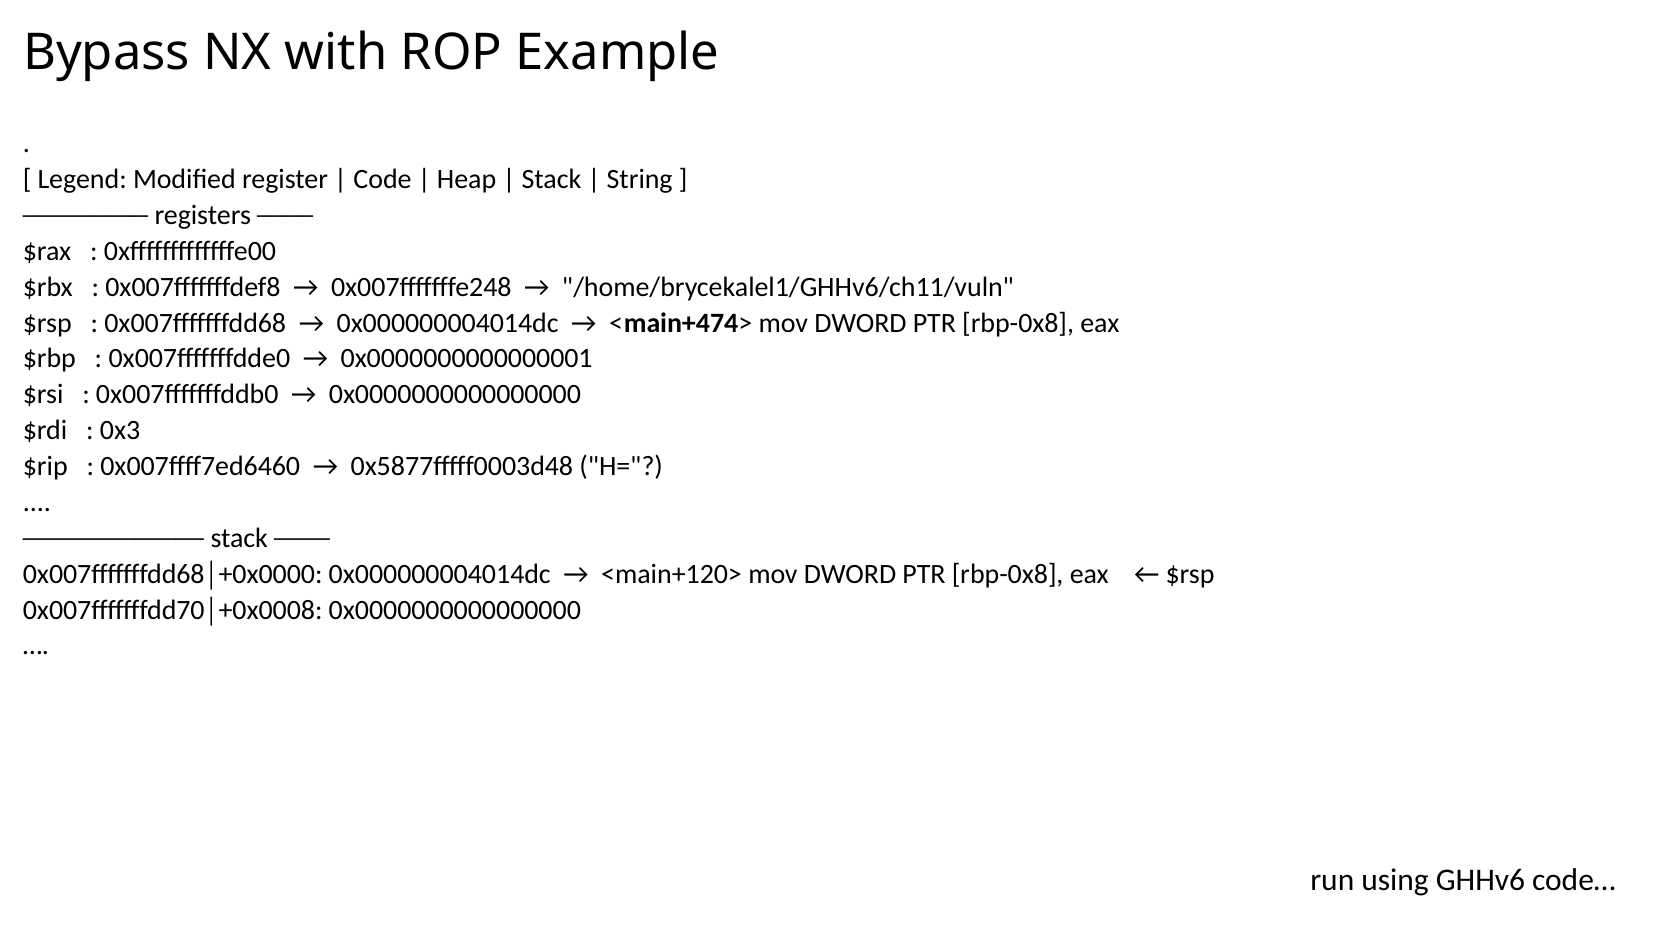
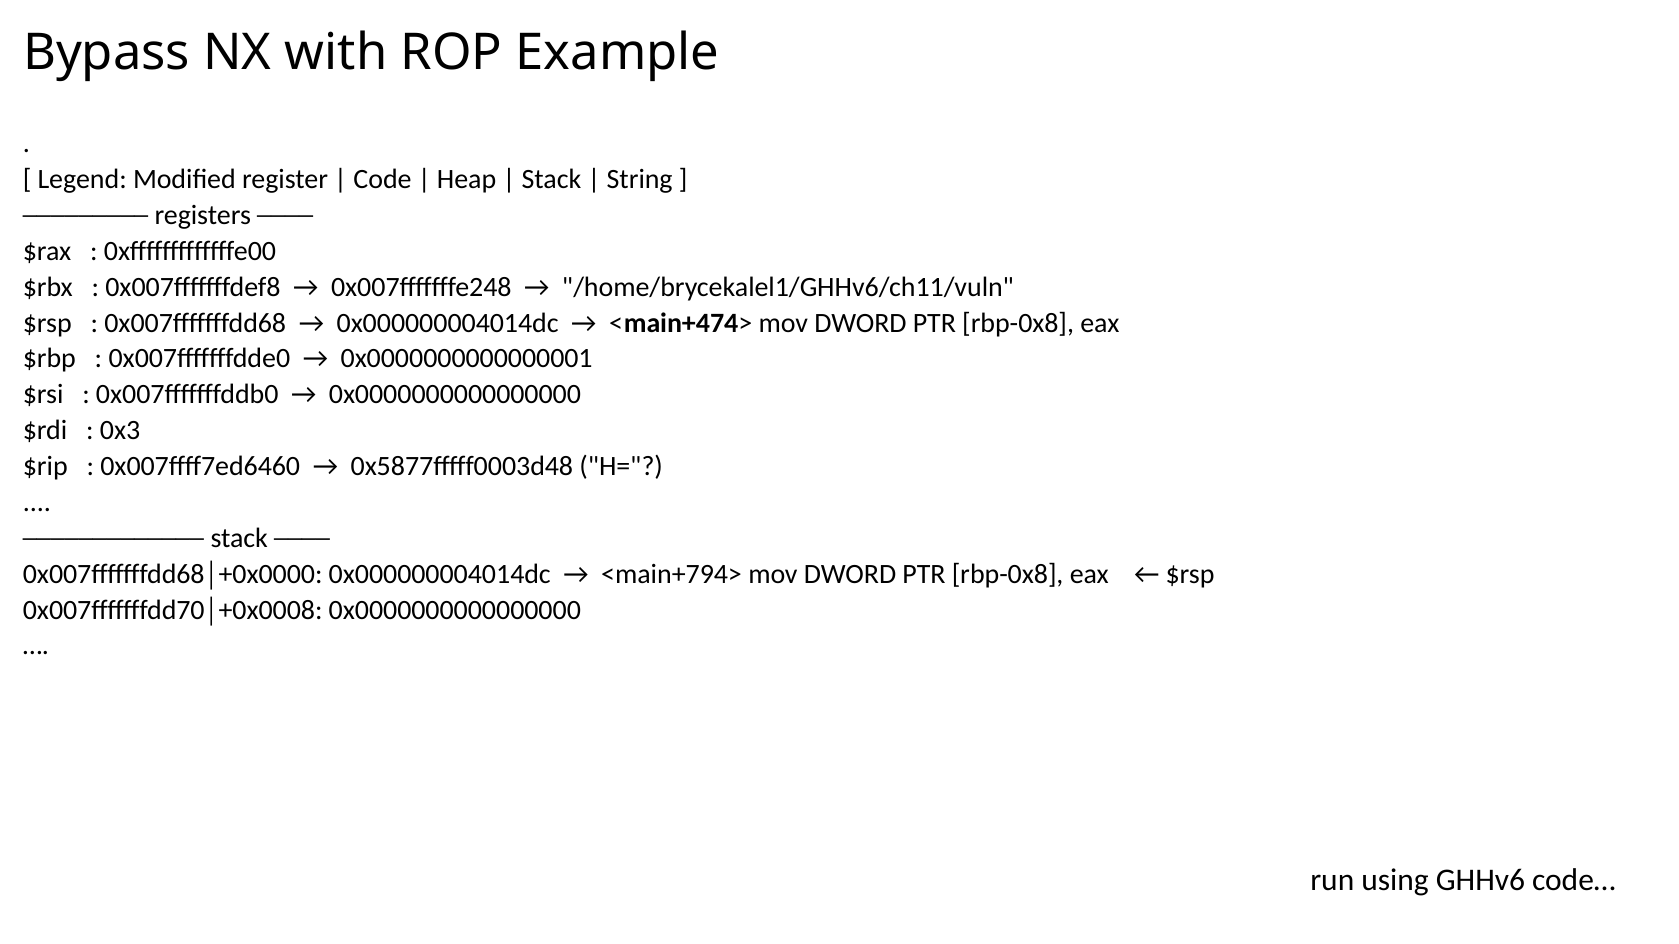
<main+120>: <main+120> -> <main+794> (672, 574)
